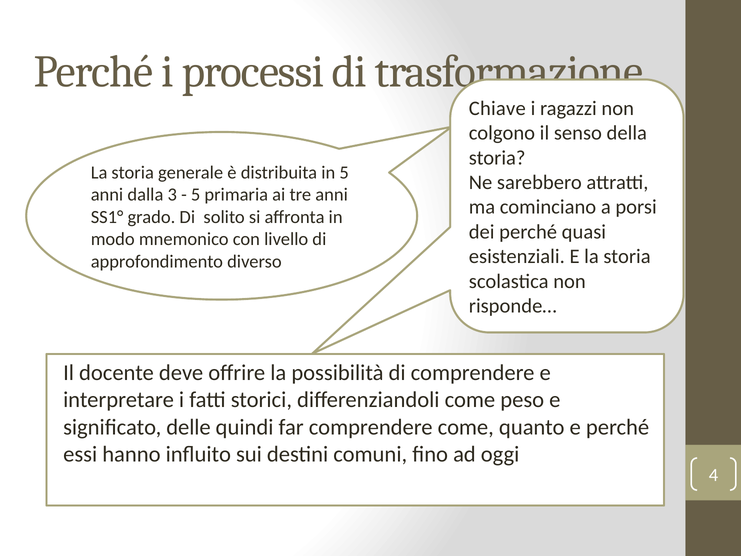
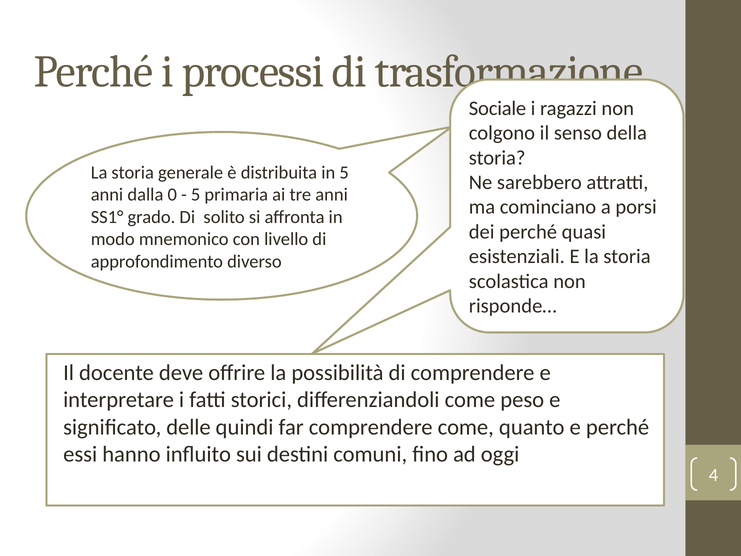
Chiave: Chiave -> Sociale (498, 108)
3: 3 -> 0 (172, 195)
